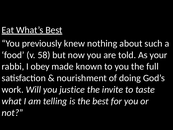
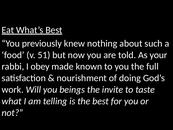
58: 58 -> 51 (44, 55)
justice: justice -> beings (72, 89)
